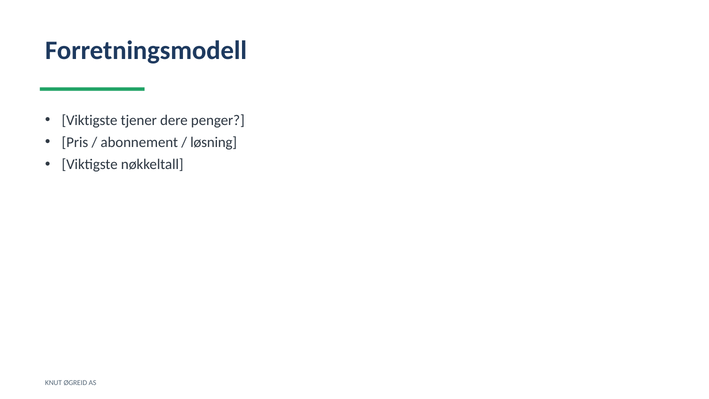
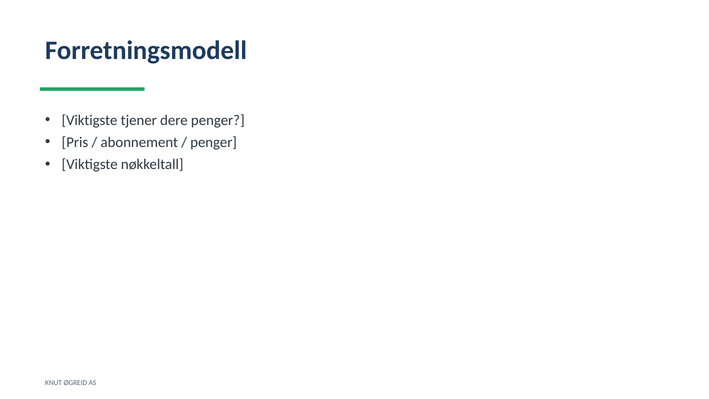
løsning: løsning -> penger (214, 142)
